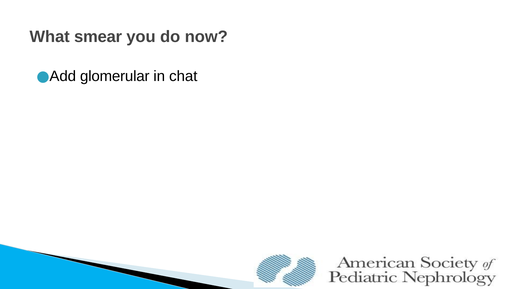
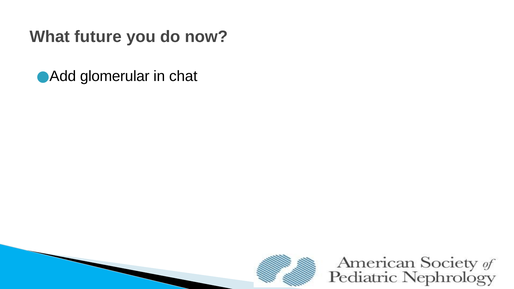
smear: smear -> future (98, 37)
